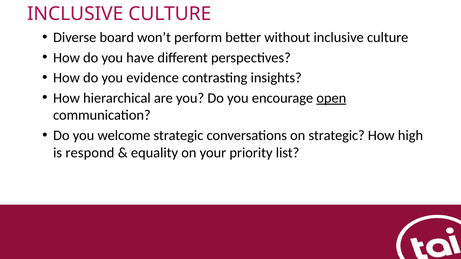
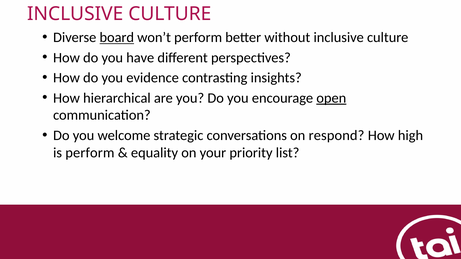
board underline: none -> present (117, 38)
on strategic: strategic -> respond (336, 136)
is respond: respond -> perform (90, 153)
